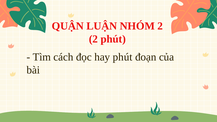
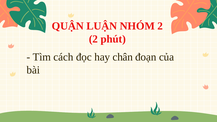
hay phút: phút -> chân (123, 57)
